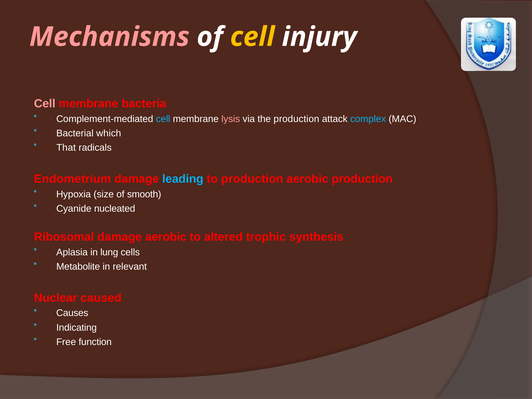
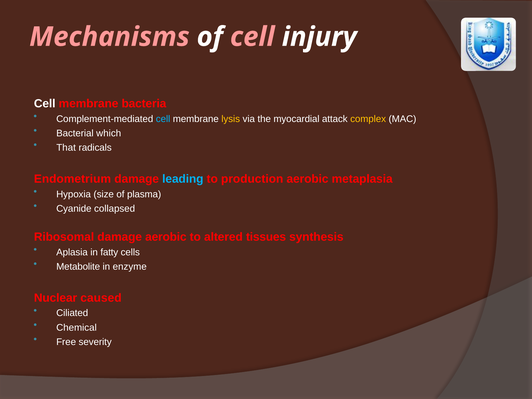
cell colour: yellow -> pink (252, 37)
Cell colour: pink -> white (45, 104)
lysis colour: pink -> yellow (231, 119)
the production: production -> myocardial (297, 119)
complex colour: light blue -> yellow (368, 119)
aerobic production: production -> metaplasia (362, 179)
smooth: smooth -> plasma (144, 194)
nucleated: nucleated -> collapsed (115, 209)
trophic: trophic -> tissues (266, 237)
lung: lung -> fatty (109, 252)
relevant: relevant -> enzyme (130, 267)
Causes: Causes -> Ciliated (72, 313)
Indicating: Indicating -> Chemical (77, 328)
function: function -> severity (95, 342)
